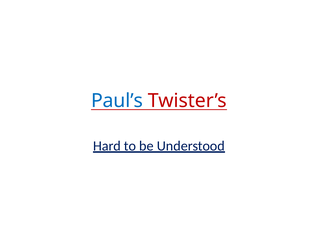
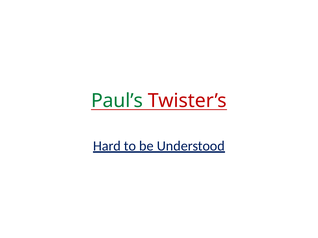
Paul’s colour: blue -> green (117, 101)
